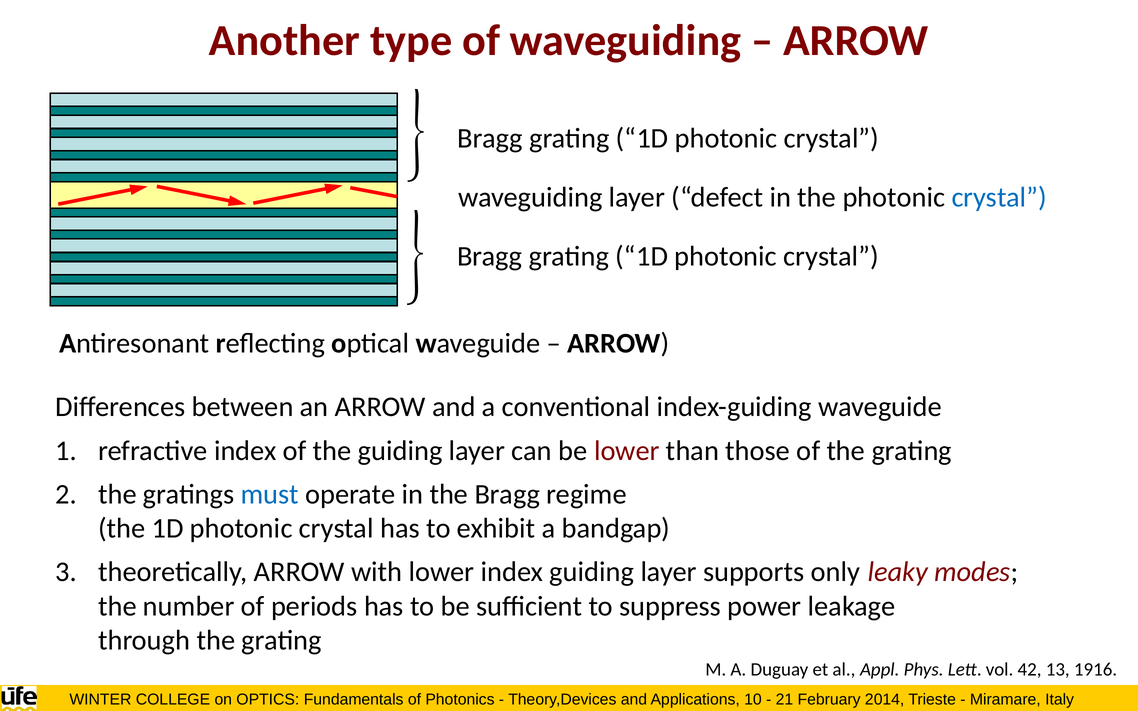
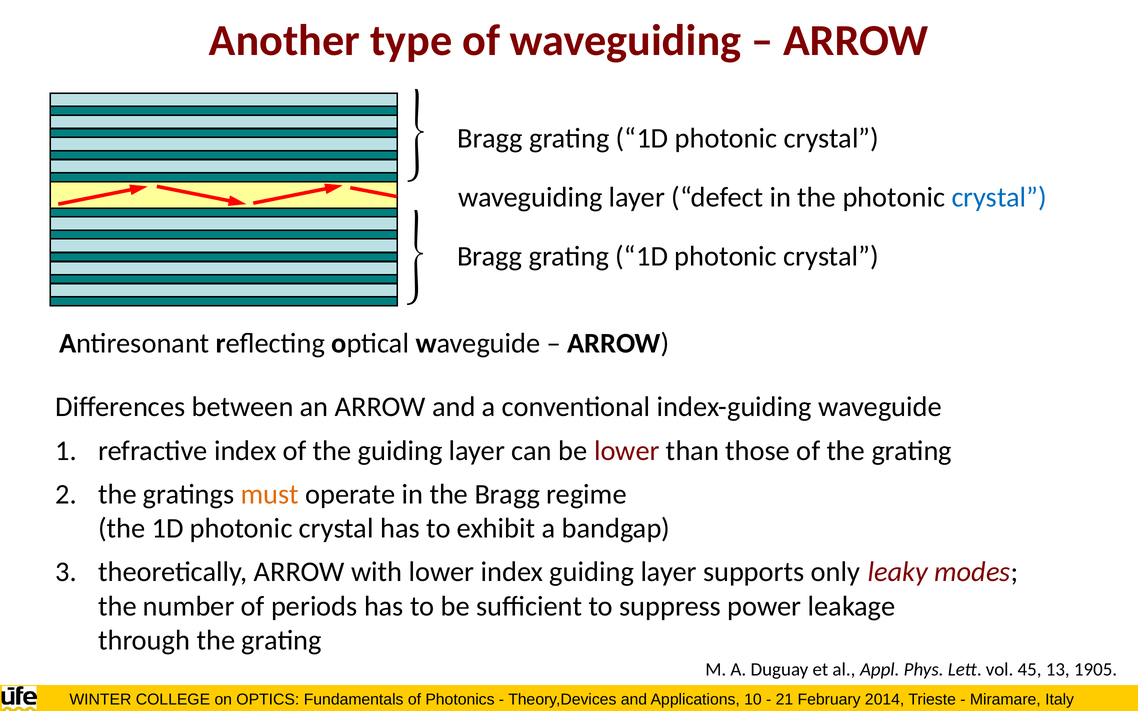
must colour: blue -> orange (270, 494)
42: 42 -> 45 (1030, 670)
1916: 1916 -> 1905 (1096, 670)
